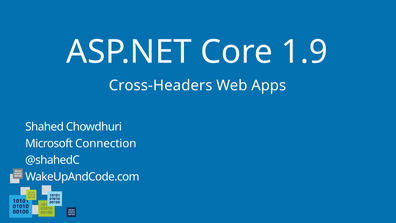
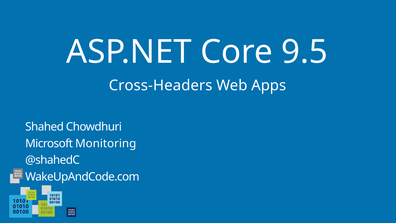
1.9: 1.9 -> 9.5 (305, 52)
Connection: Connection -> Monitoring (106, 143)
